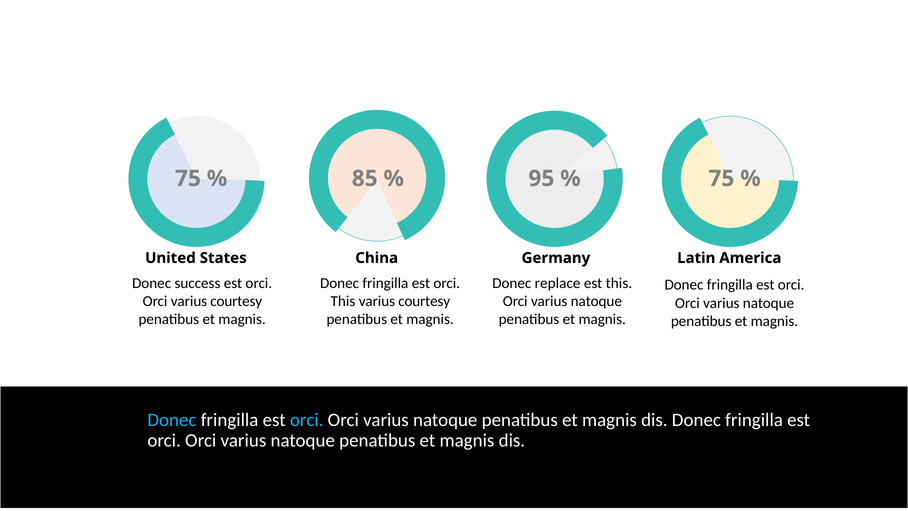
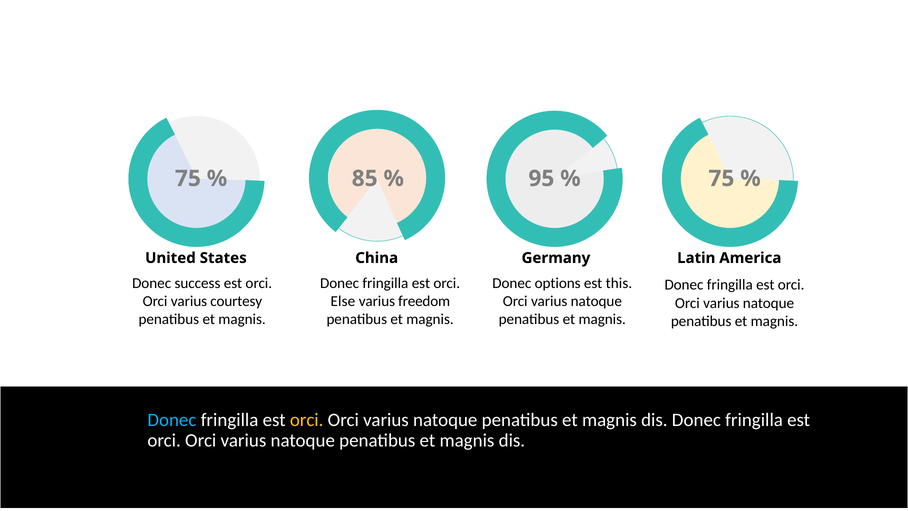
replace: replace -> options (558, 283)
This: This -> Else (343, 301)
courtesy: courtesy -> freedom (424, 301)
orci colour: light blue -> yellow (307, 420)
